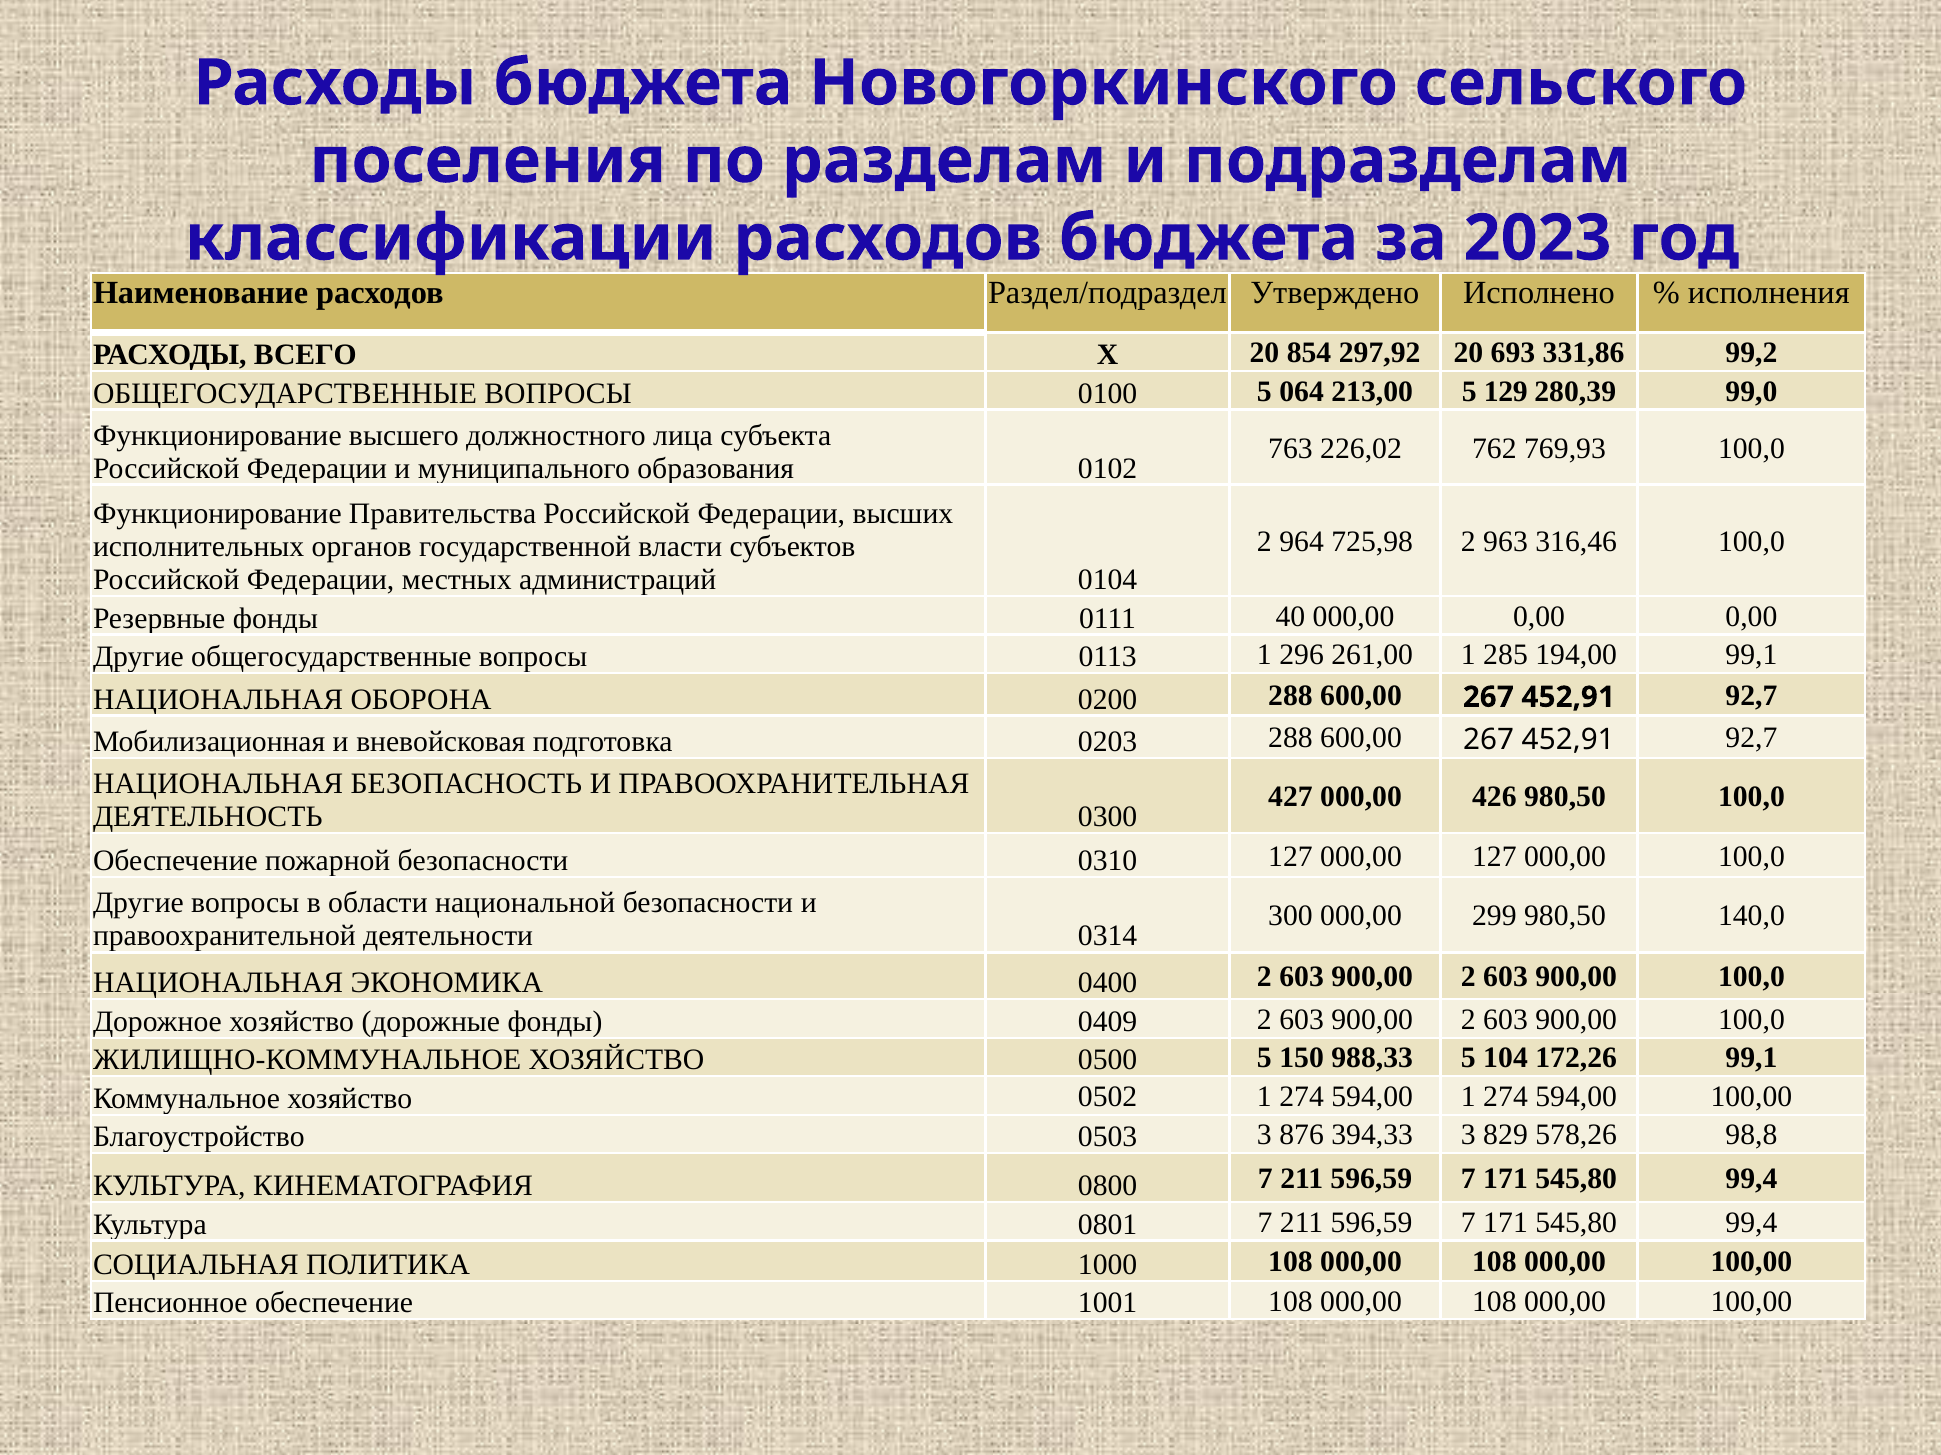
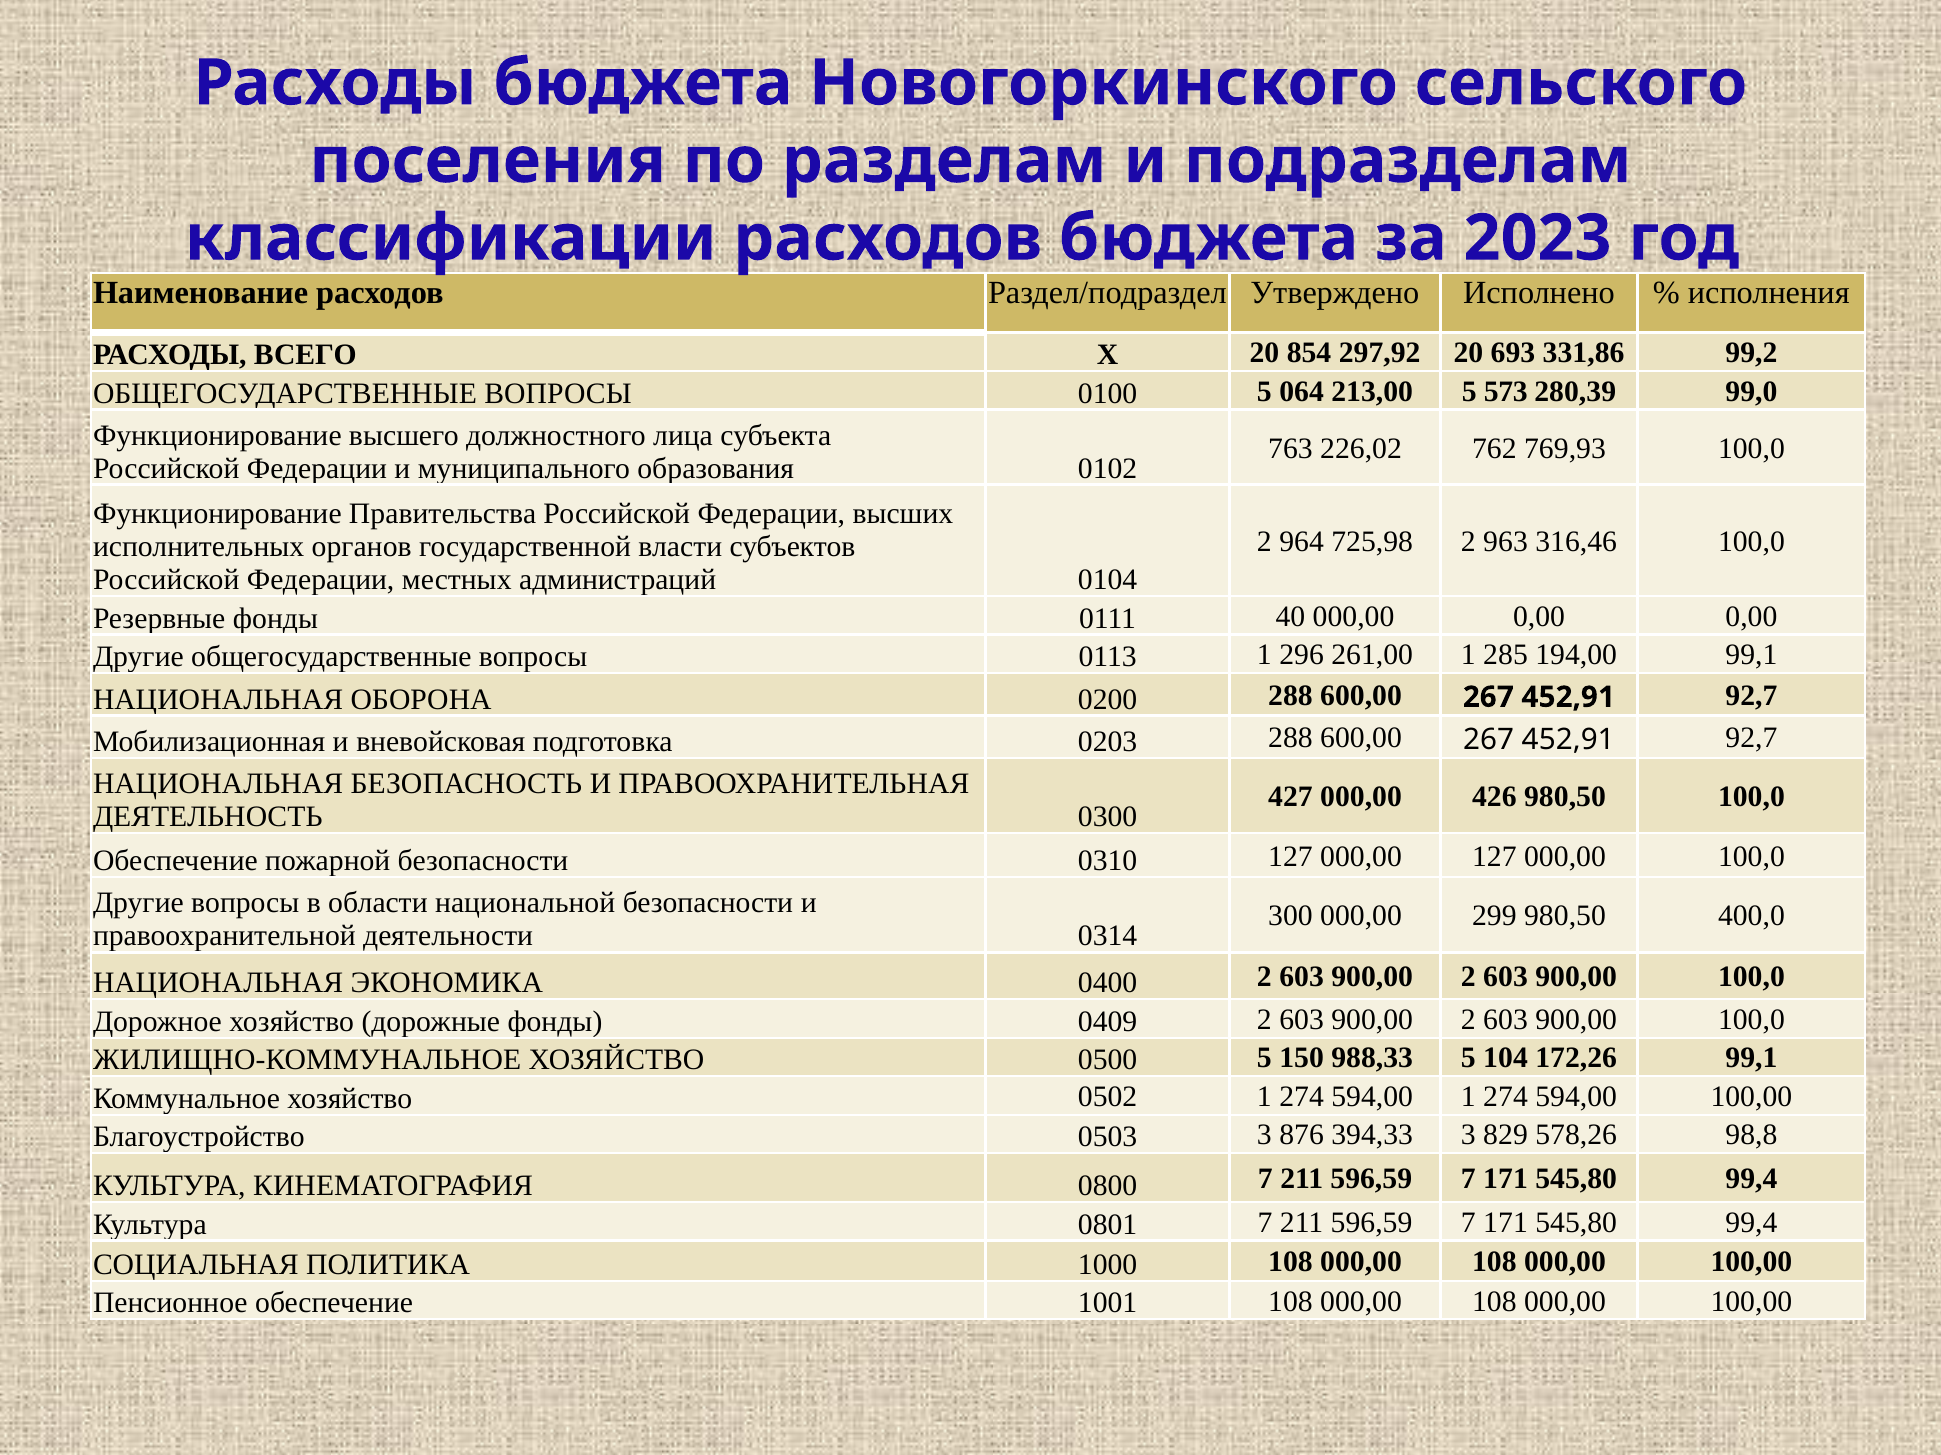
129: 129 -> 573 (1506, 392)
140,0: 140,0 -> 400,0 (1751, 917)
